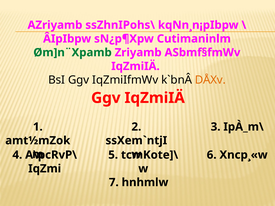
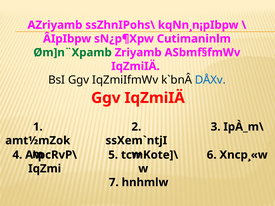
DÅXv colour: orange -> blue (210, 80)
